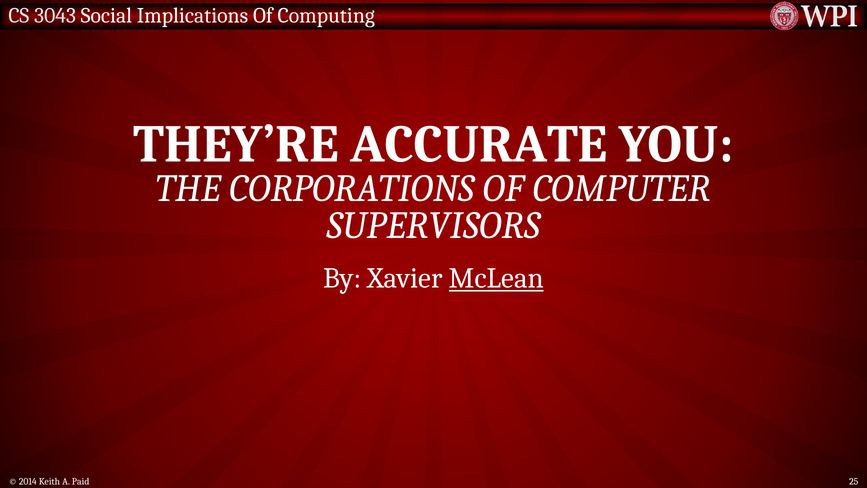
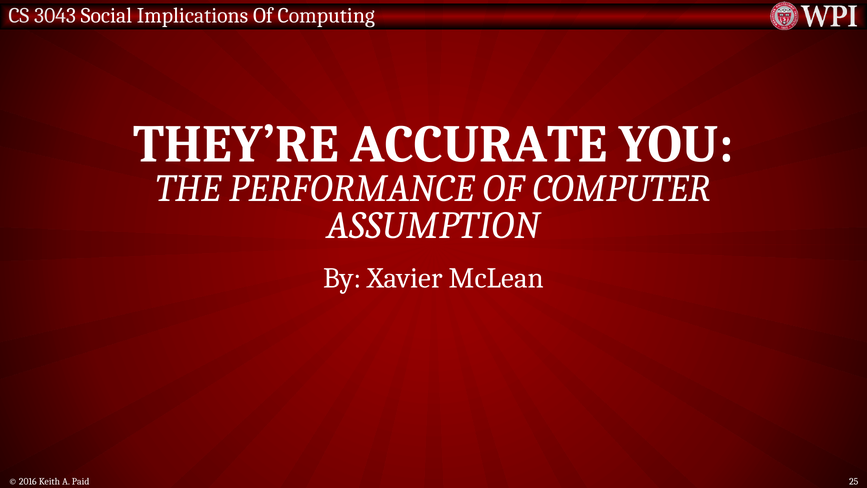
CORPORATIONS: CORPORATIONS -> PERFORMANCE (352, 189)
SUPERVISORS: SUPERVISORS -> ASSUMPTION (433, 226)
McLean underline: present -> none (496, 278)
2014: 2014 -> 2016 (28, 481)
